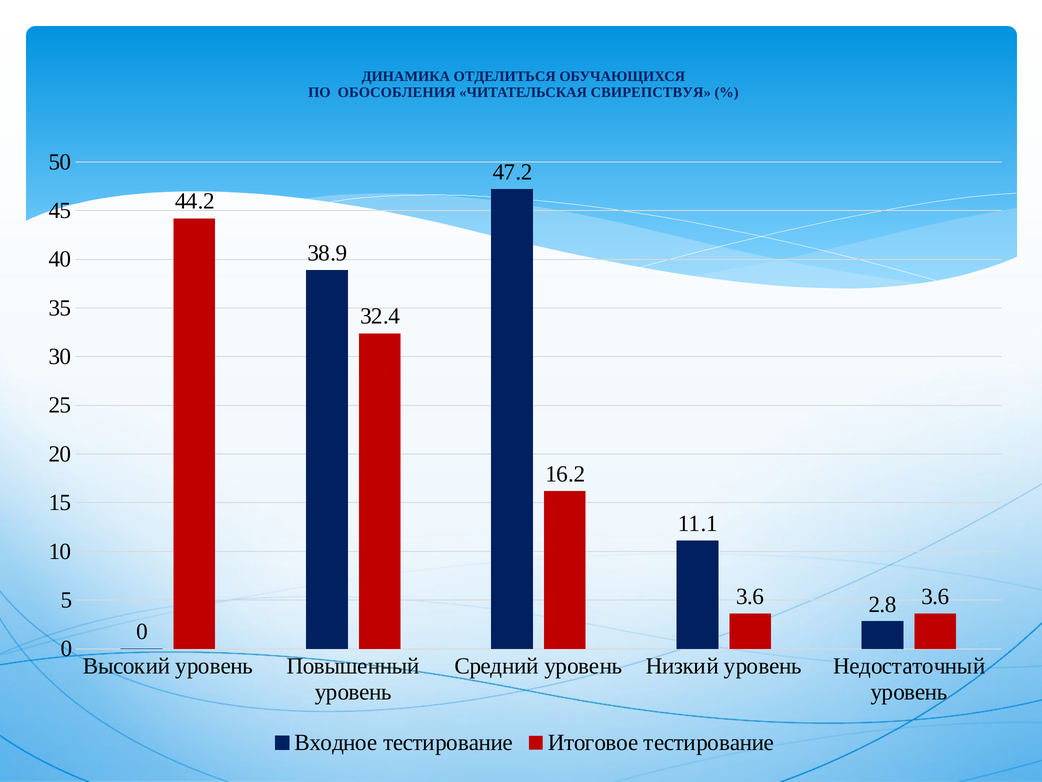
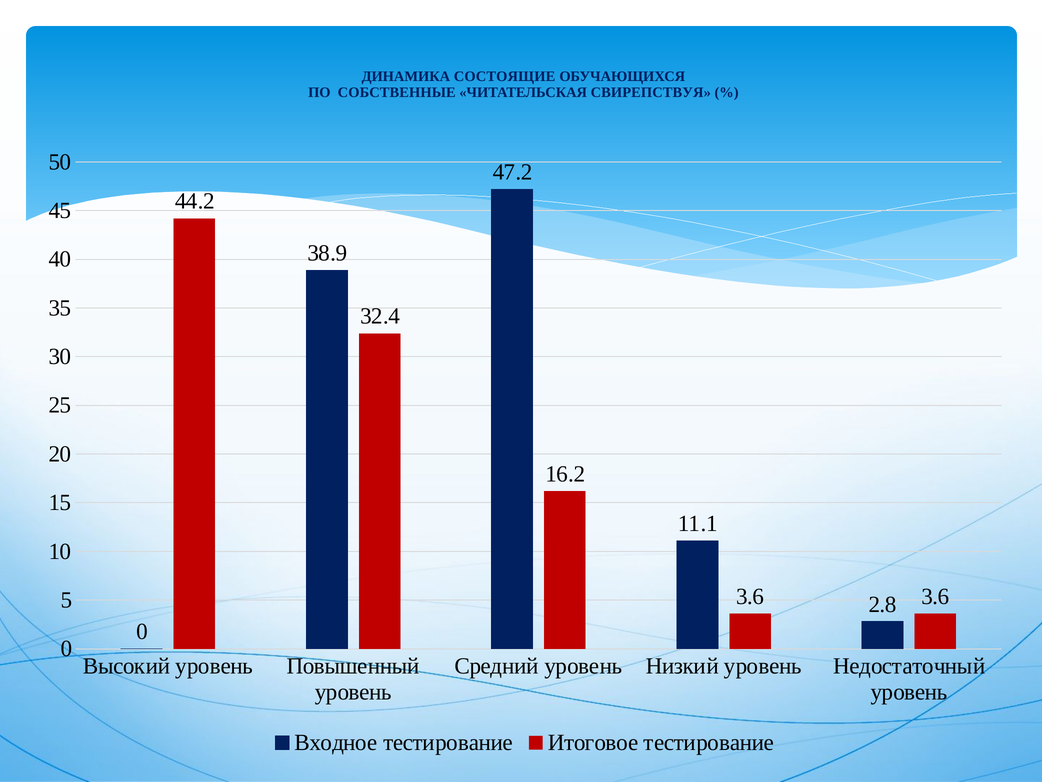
ОТДЕЛИТЬСЯ: ОТДЕЛИТЬСЯ -> СОСТОЯЩИЕ (505, 76)
ОБОСОБЛЕНИЯ: ОБОСОБЛЕНИЯ -> СОБСТВЕННЫЕ (397, 92)
